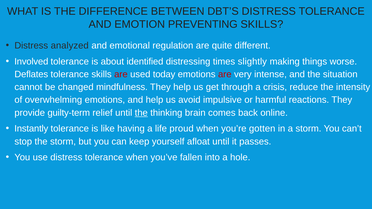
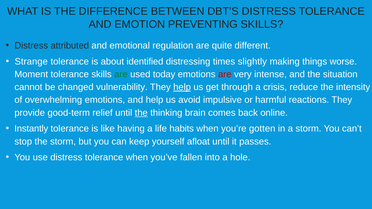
analyzed: analyzed -> attributed (70, 46)
Involved: Involved -> Strange (31, 62)
Deflates: Deflates -> Moment (31, 74)
are colour: red -> green (121, 74)
mindfulness: mindfulness -> vulnerability (122, 87)
help underline: none -> present (182, 87)
guilty-term: guilty-term -> good-term (69, 113)
proud: proud -> habits (182, 129)
